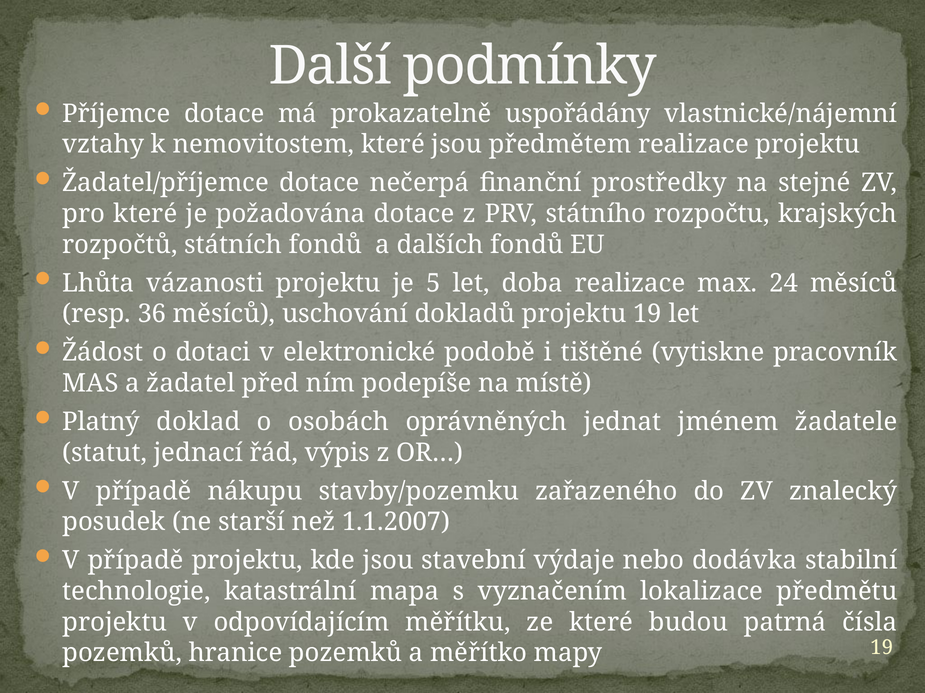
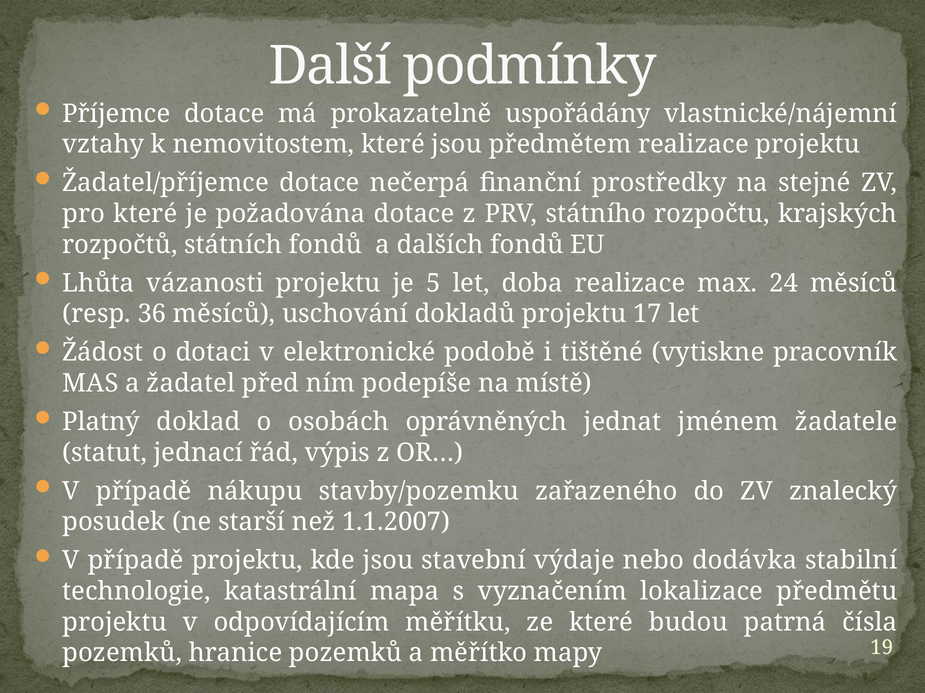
projektu 19: 19 -> 17 (647, 314)
